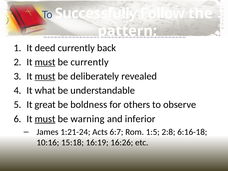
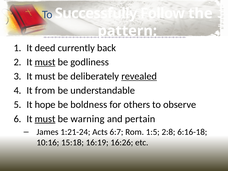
be currently: currently -> godliness (90, 62)
must underline: present -> none (45, 76)
revealed underline: none -> present (139, 76)
what: what -> from (45, 90)
great: great -> hope (45, 105)
inferior: inferior -> pertain (140, 119)
